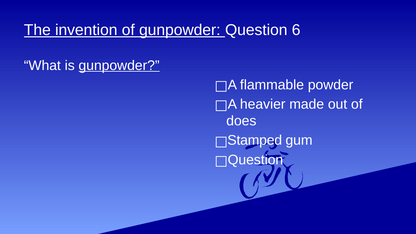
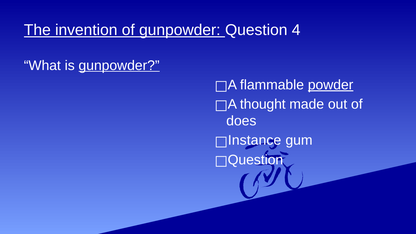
6: 6 -> 4 (296, 30)
powder underline: none -> present (331, 85)
heavier: heavier -> thought (263, 104)
Stamped: Stamped -> Instance (255, 140)
